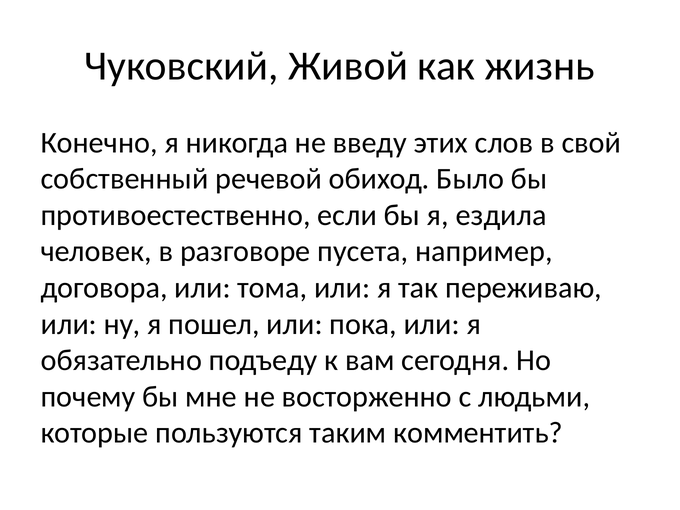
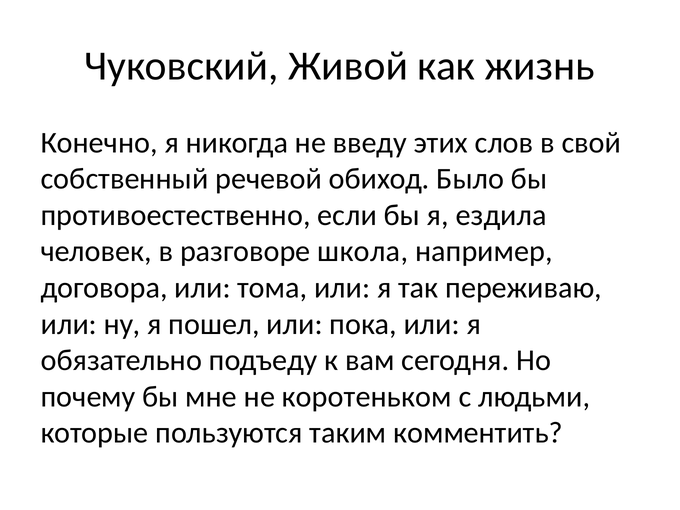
пусета: пусета -> школа (363, 251)
восторженно: восторженно -> коротеньком (367, 397)
